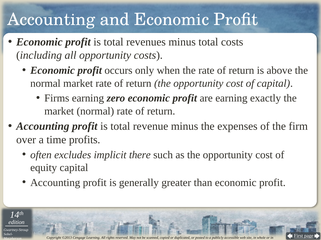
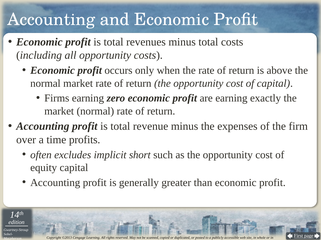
there: there -> short (140, 155)
